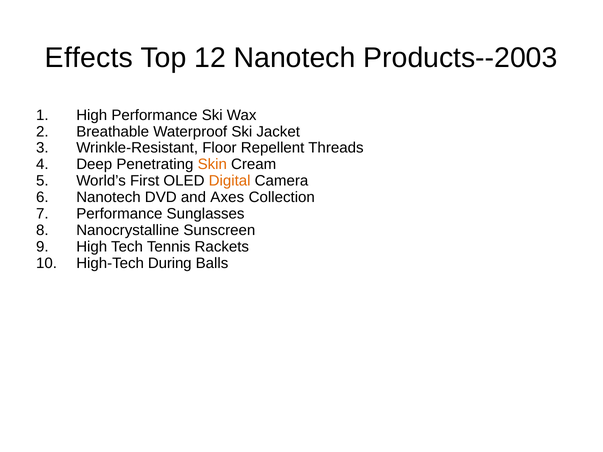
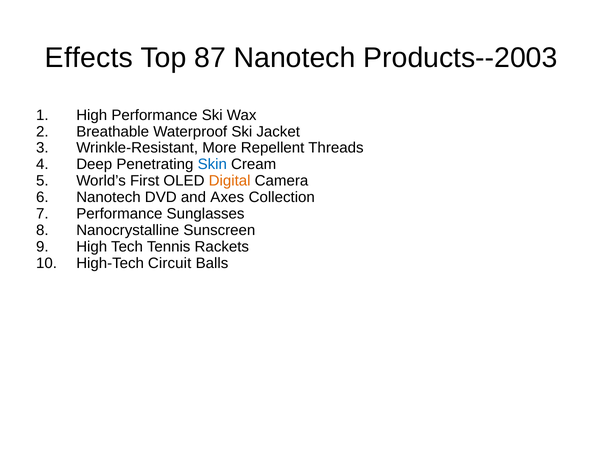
12: 12 -> 87 (210, 58)
Floor: Floor -> More (219, 148)
Skin colour: orange -> blue (212, 165)
During: During -> Circuit (170, 264)
